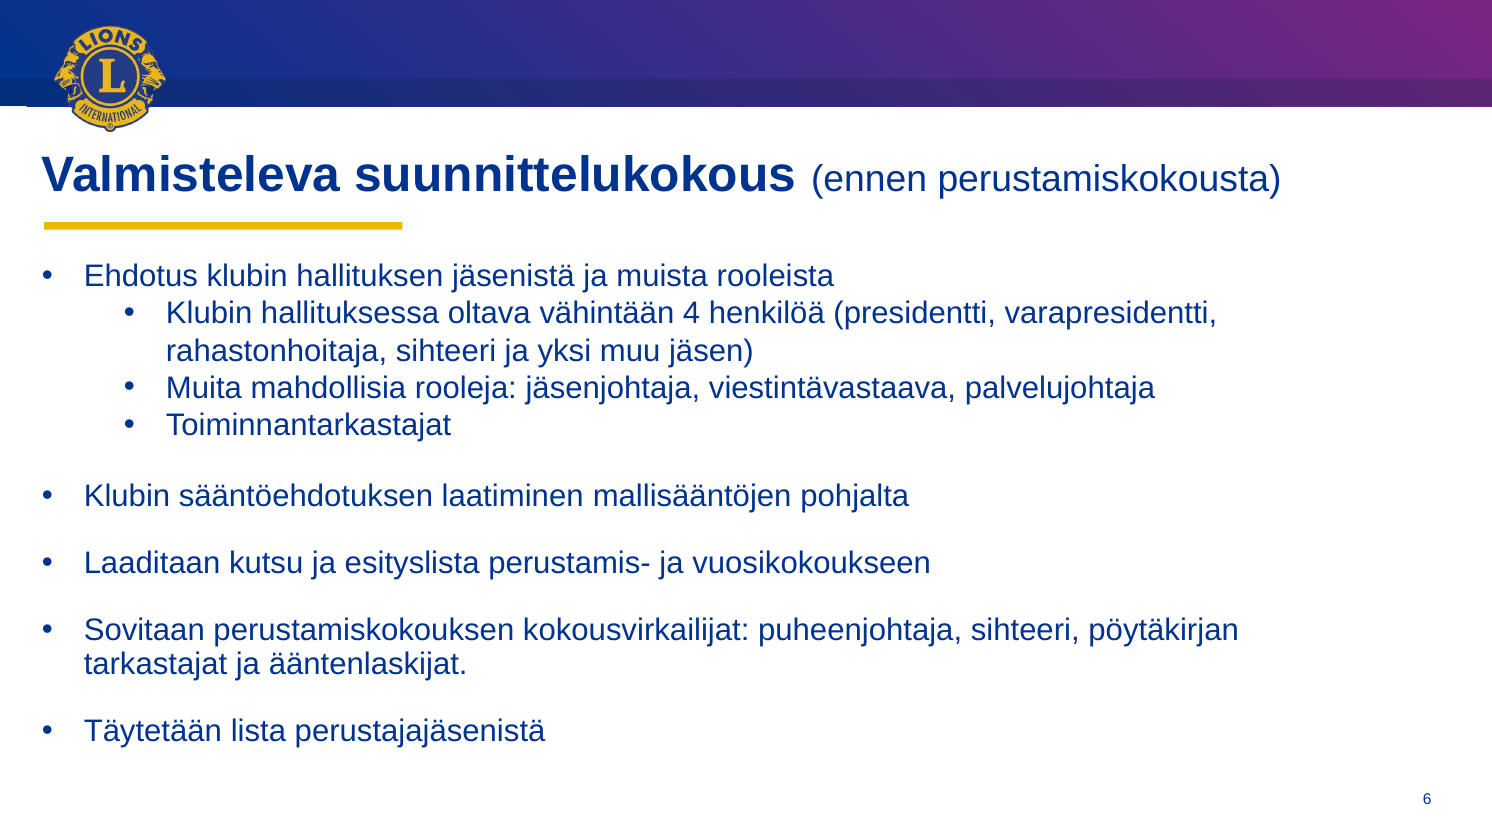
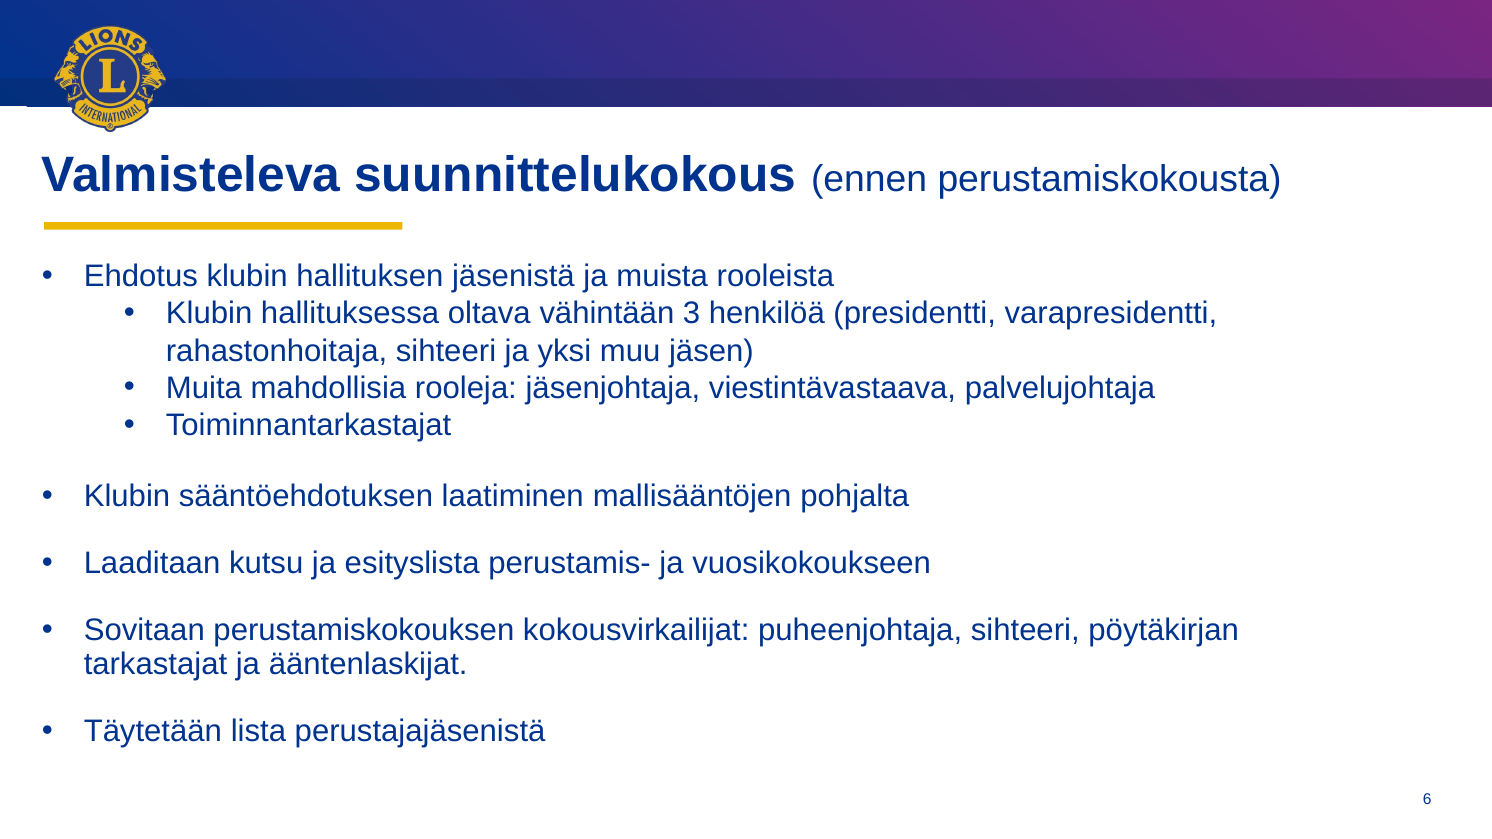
4: 4 -> 3 (692, 314)
